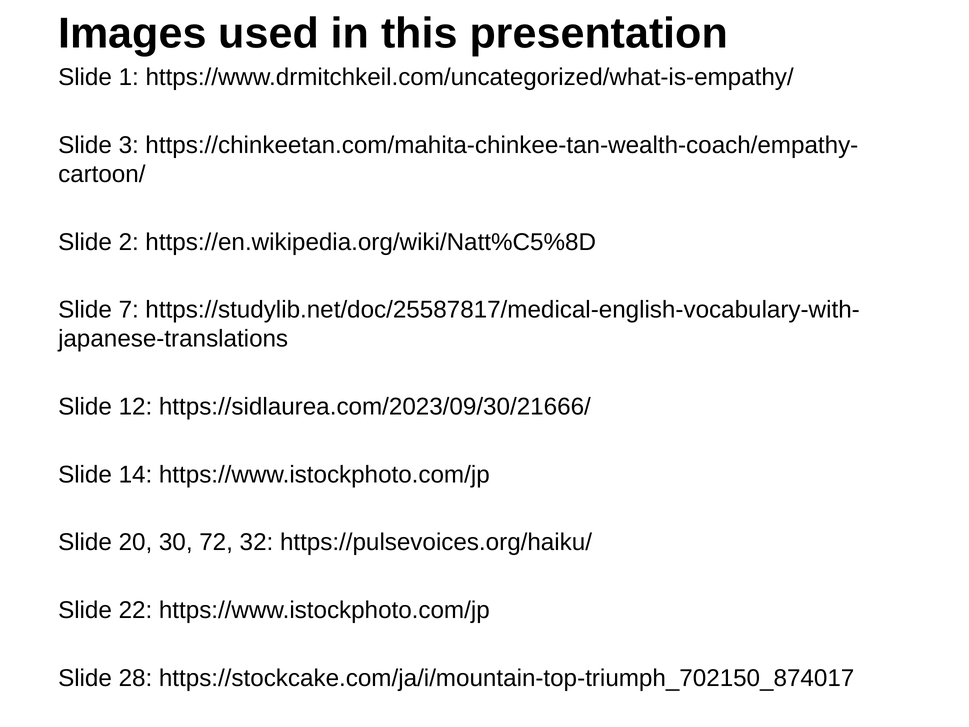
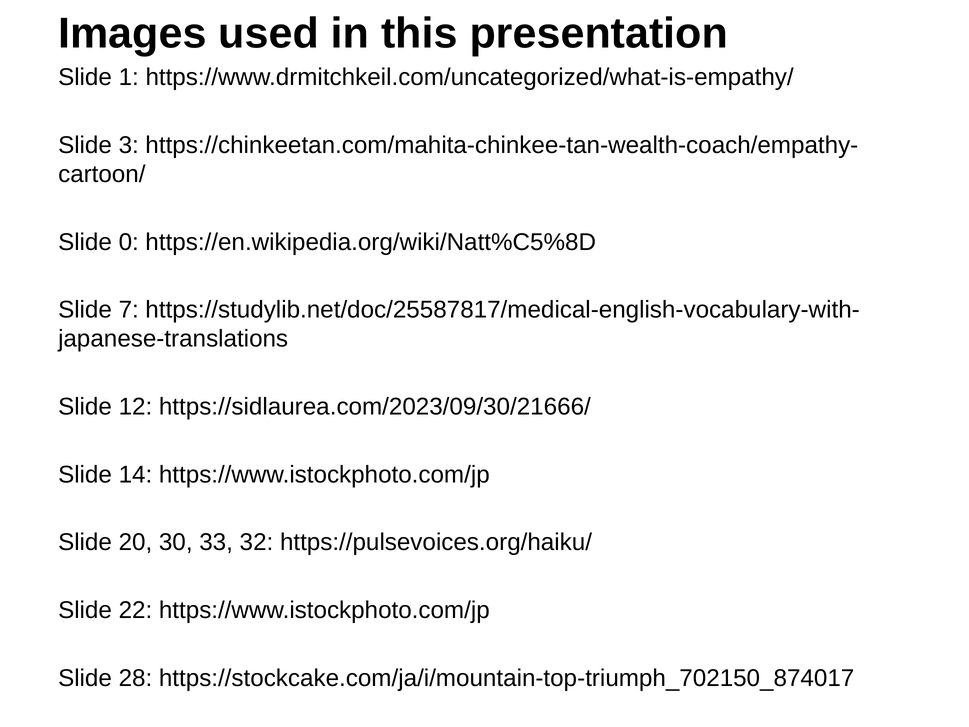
2: 2 -> 0 (129, 242)
72: 72 -> 33 (216, 542)
